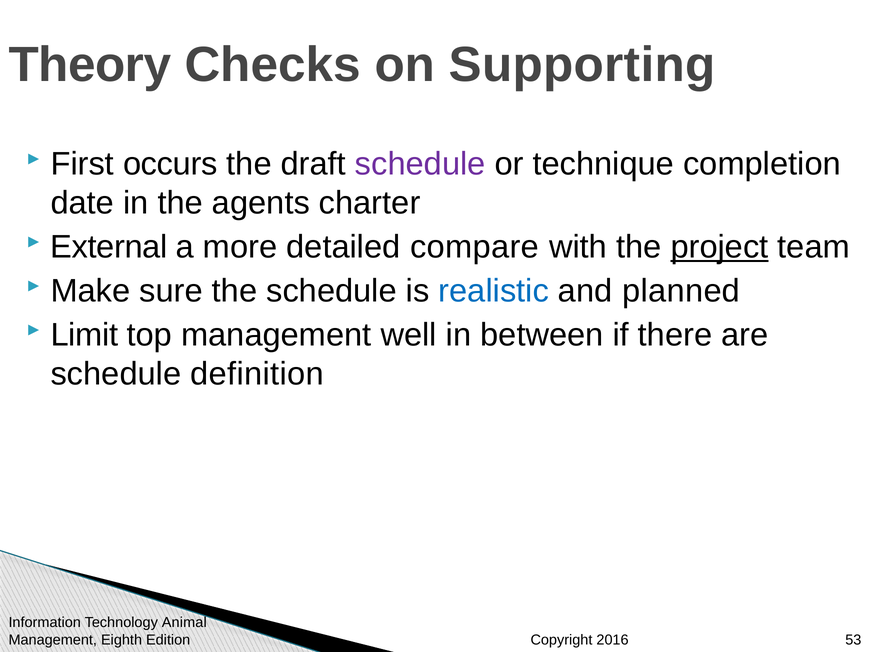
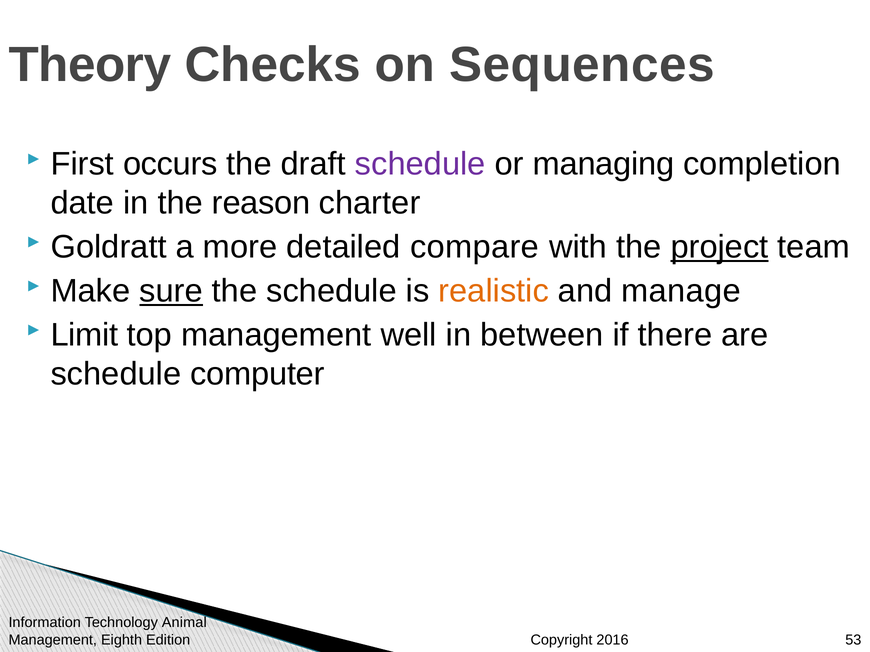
Supporting: Supporting -> Sequences (582, 65)
technique: technique -> managing (603, 164)
agents: agents -> reason (261, 203)
External: External -> Goldratt (109, 247)
sure underline: none -> present (171, 291)
realistic colour: blue -> orange (494, 291)
planned: planned -> manage (681, 291)
definition: definition -> computer (257, 374)
